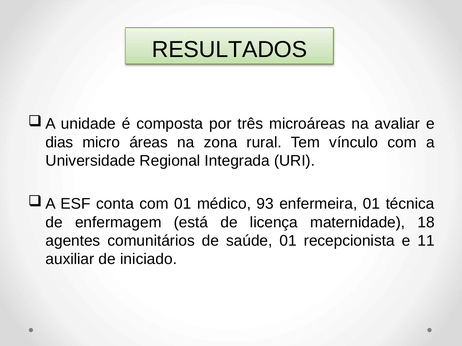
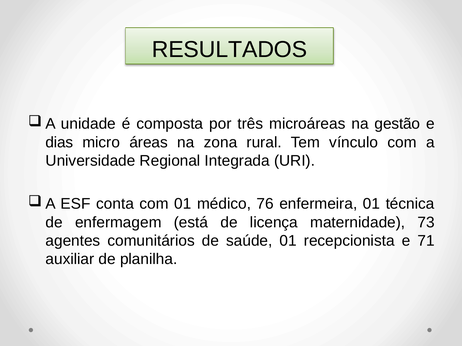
avaliar: avaliar -> gestão (397, 124)
93: 93 -> 76 (265, 204)
18: 18 -> 73 (426, 223)
11: 11 -> 71 (426, 241)
iniciado: iniciado -> planilha (149, 260)
